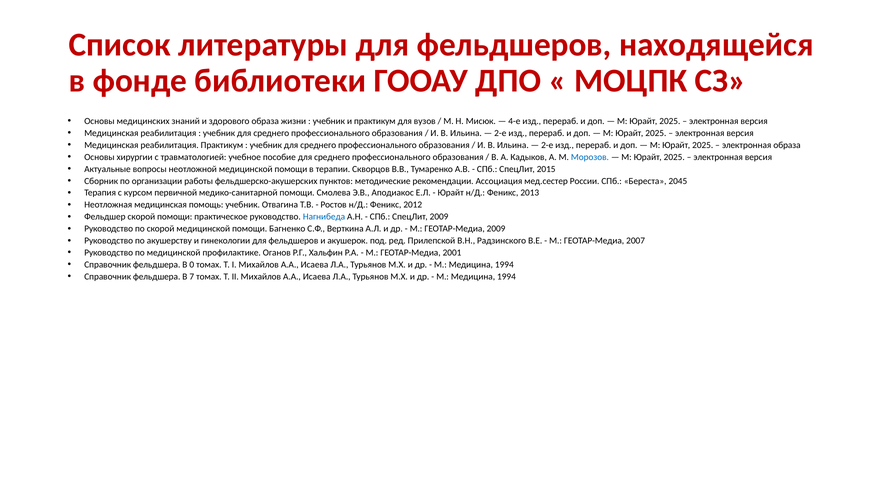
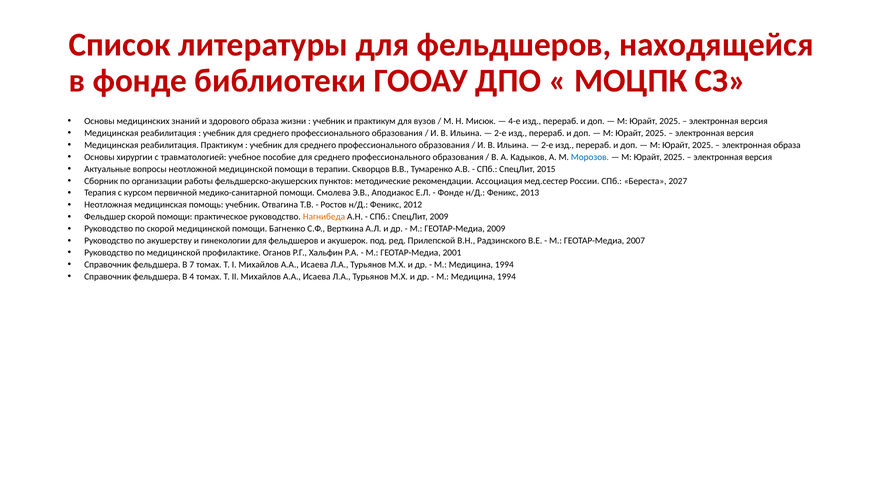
2045: 2045 -> 2027 (678, 181)
Юрайт: Юрайт -> Фонде (451, 193)
Нагнибеда colour: blue -> orange (324, 217)
0: 0 -> 7 (192, 265)
7: 7 -> 4 (192, 277)
